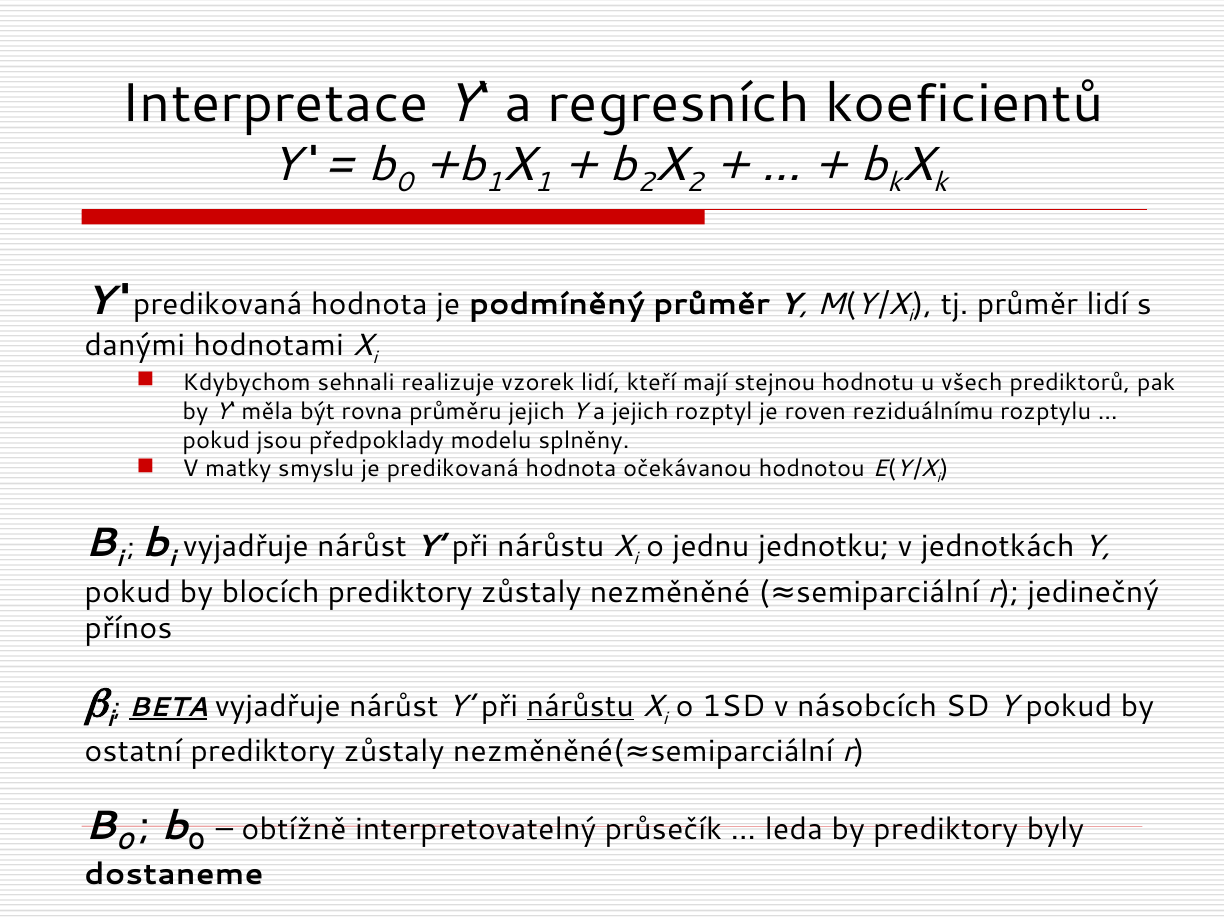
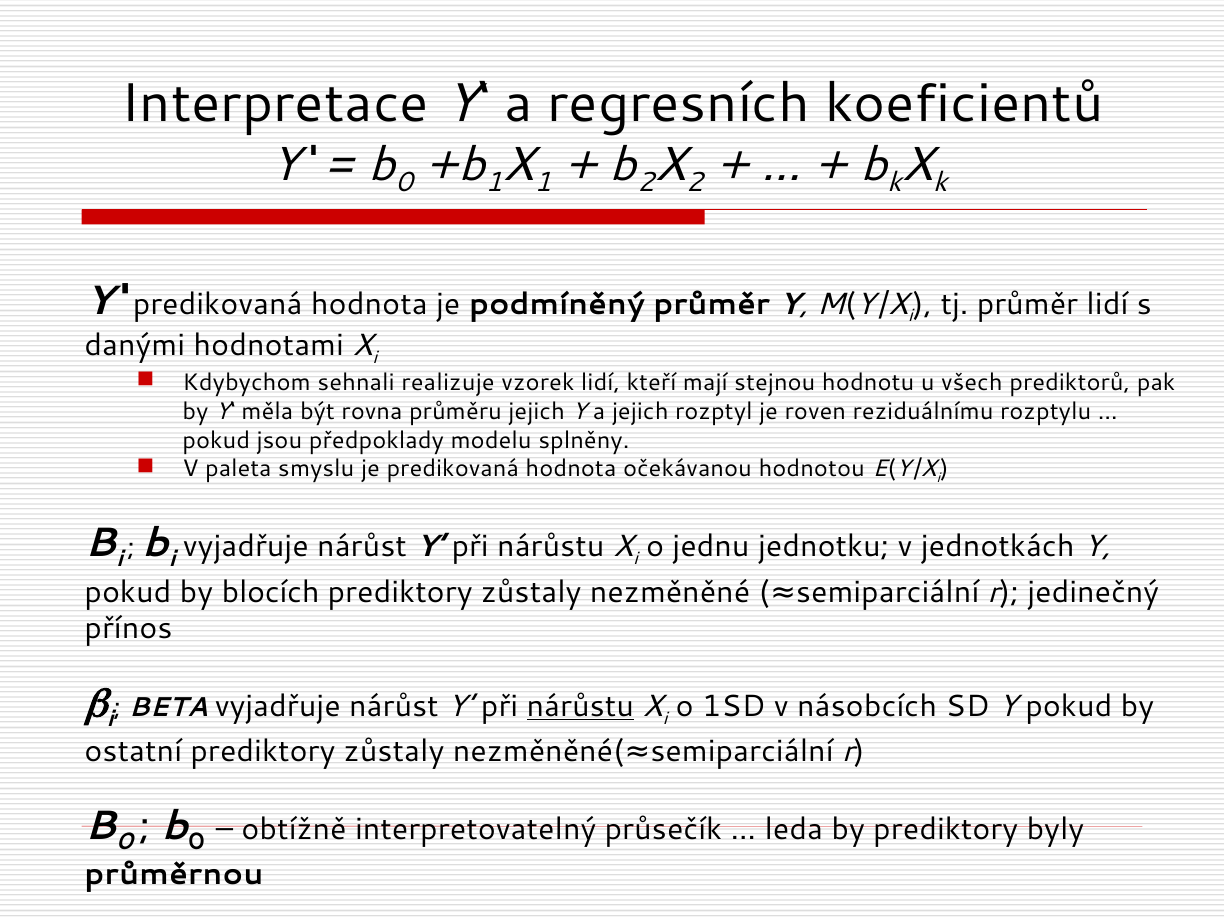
matky: matky -> paleta (238, 469)
BETA underline: present -> none (168, 708)
dostaneme: dostaneme -> průměrnou (174, 875)
